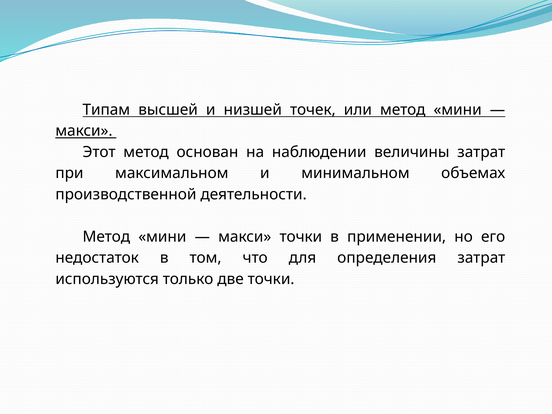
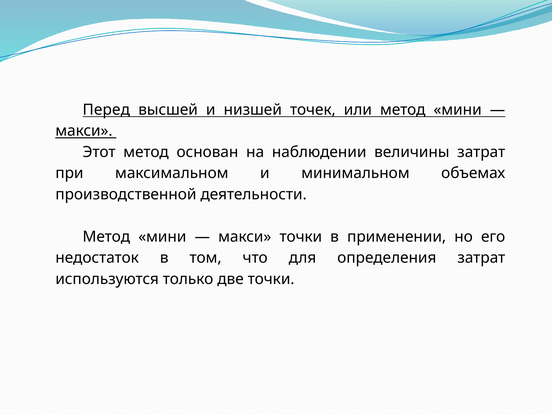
Типам: Типам -> Перед (106, 110)
